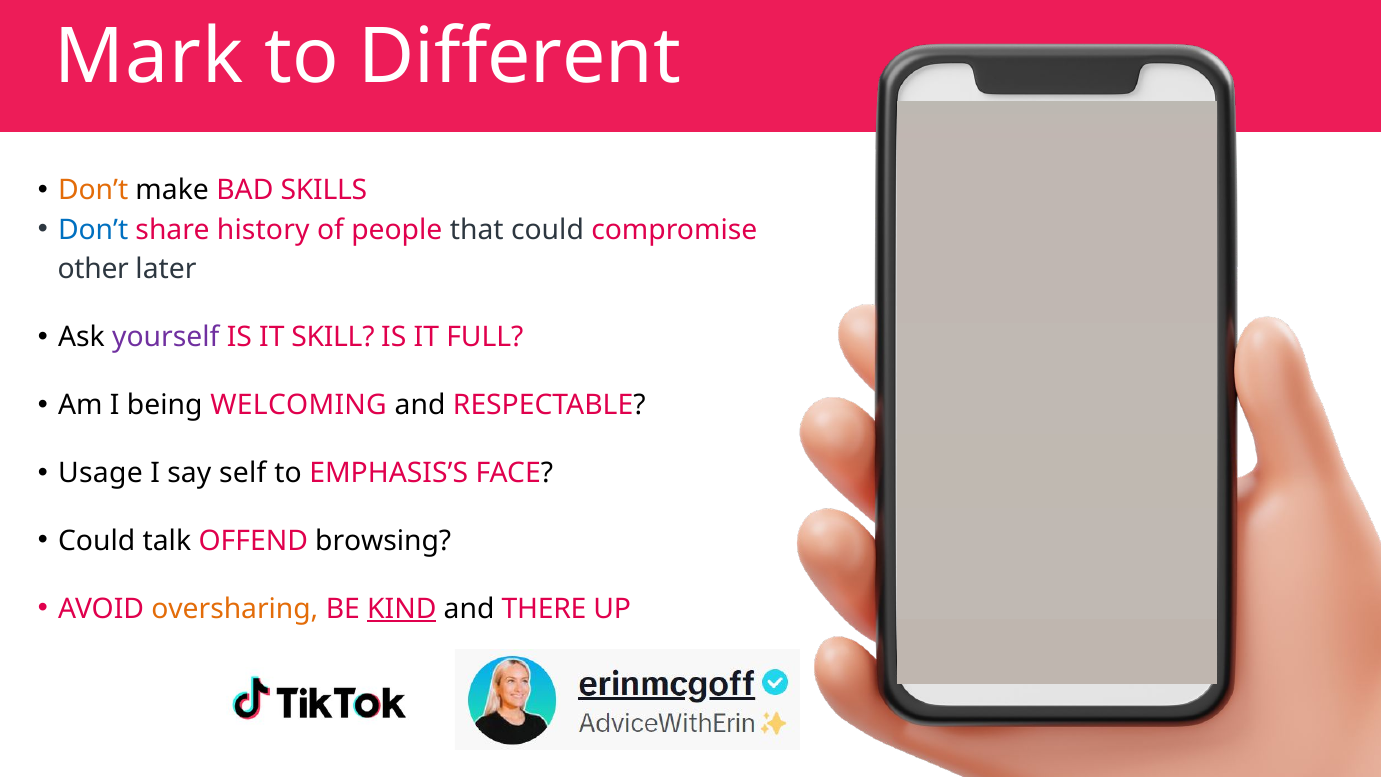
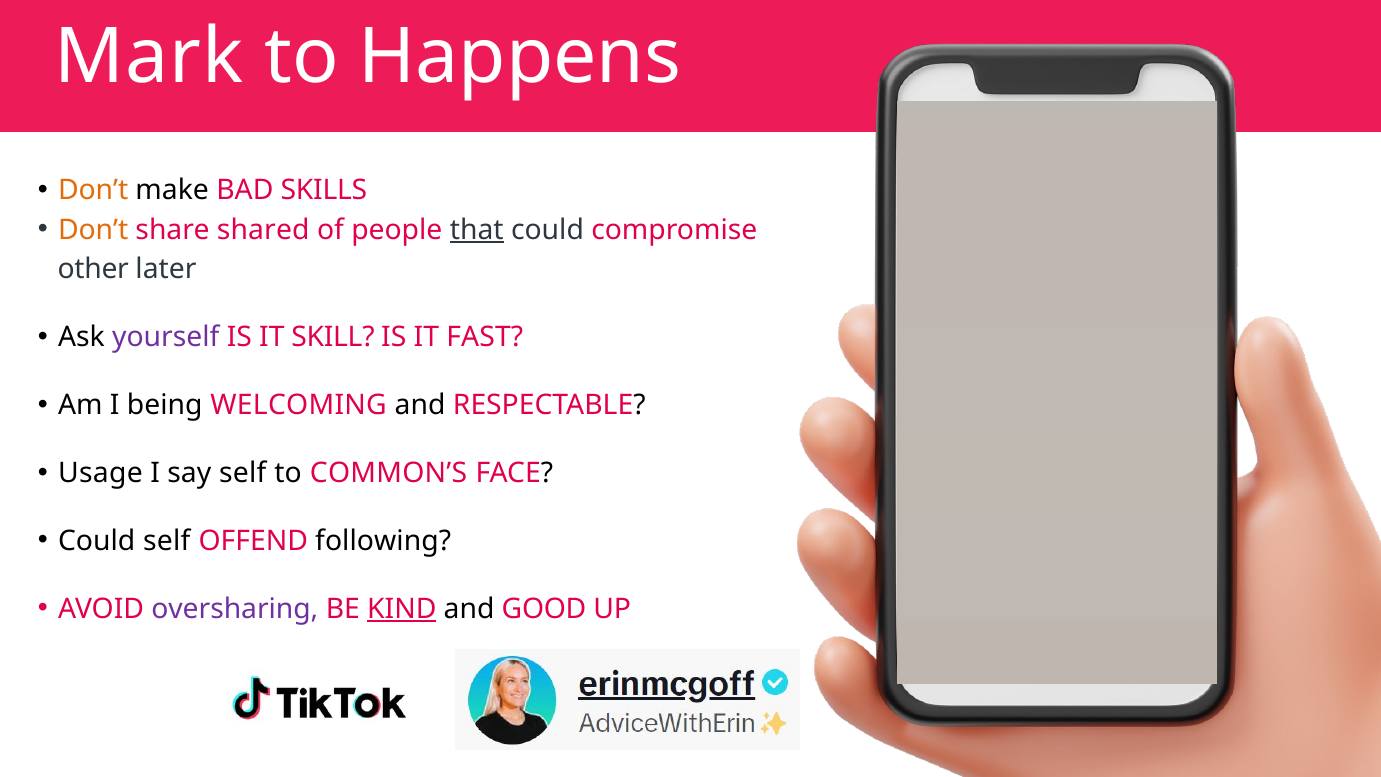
Different: Different -> Happens (520, 57)
Don’t colour: blue -> orange (93, 230)
history: history -> shared (263, 230)
that underline: none -> present (477, 230)
FULL: FULL -> FAST (485, 337)
EMPHASIS’S: EMPHASIS’S -> COMMON’S (389, 473)
Could talk: talk -> self (167, 541)
browsing: browsing -> following (383, 541)
oversharing colour: orange -> purple (235, 609)
THERE: THERE -> GOOD (544, 609)
